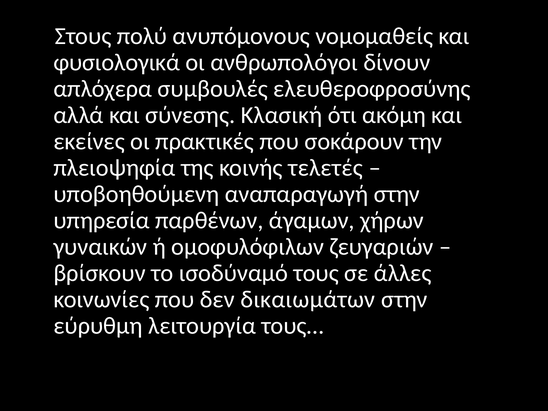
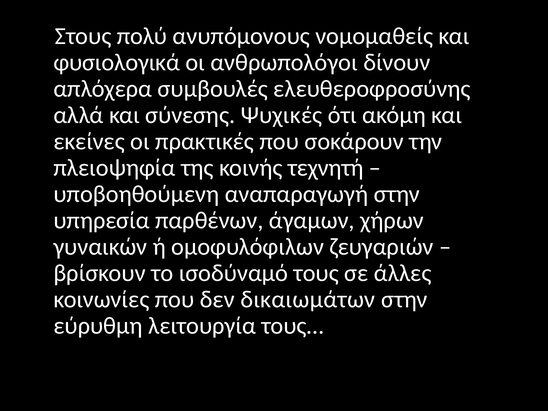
Κλασική: Κλασική -> Ψυχικές (281, 115)
τελετές: τελετές -> τεχνητή (326, 168)
